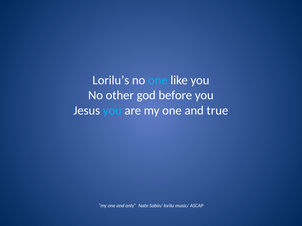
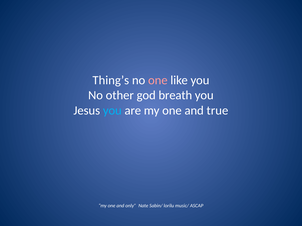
Lorilu’s: Lorilu’s -> Thing’s (111, 80)
one colour: light blue -> pink (158, 80)
before: before -> breath (175, 96)
